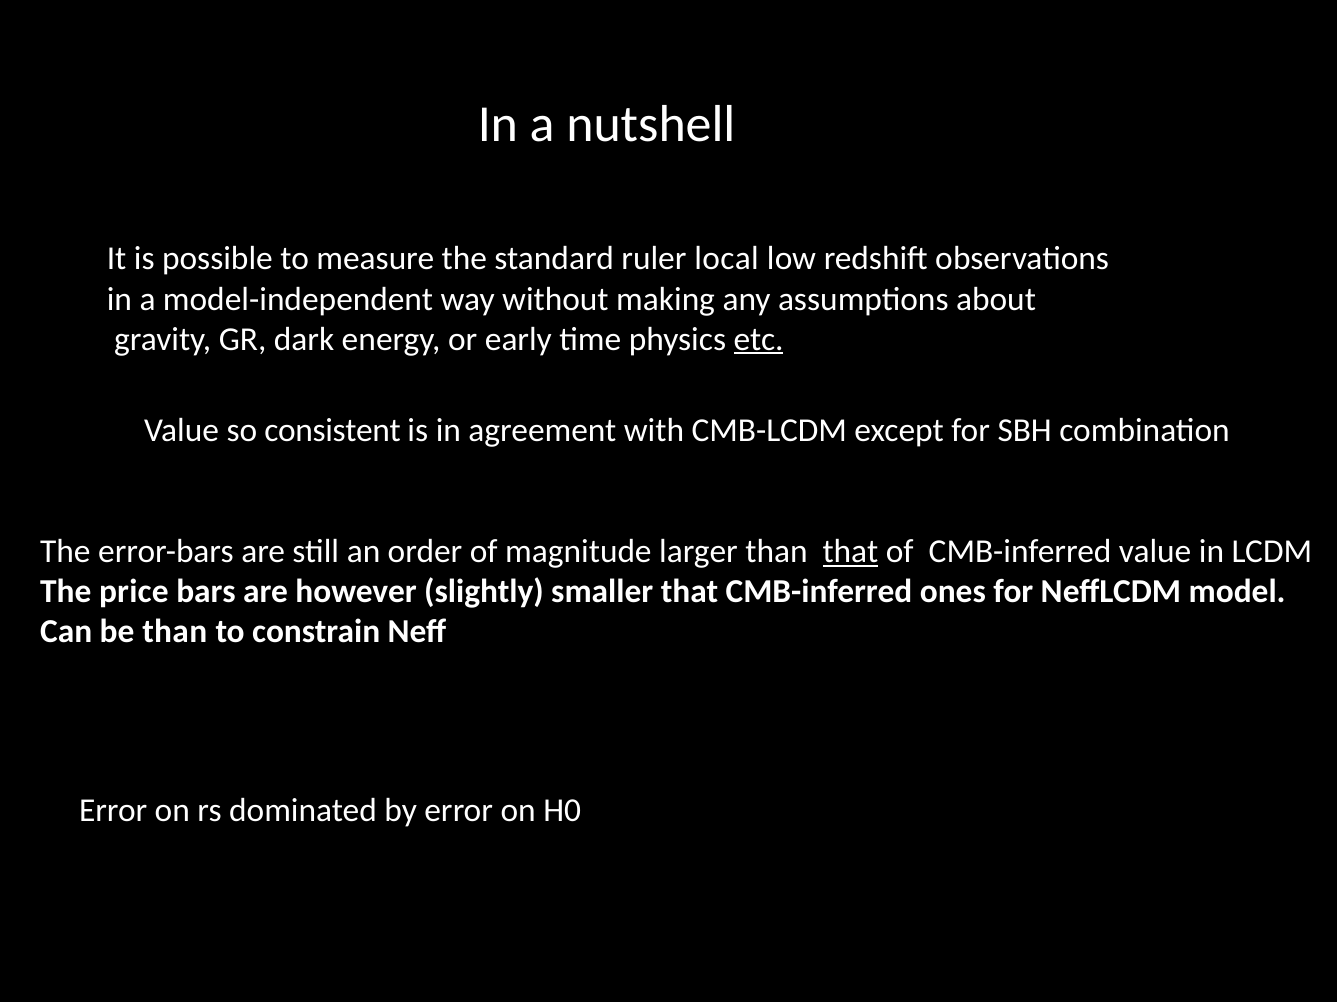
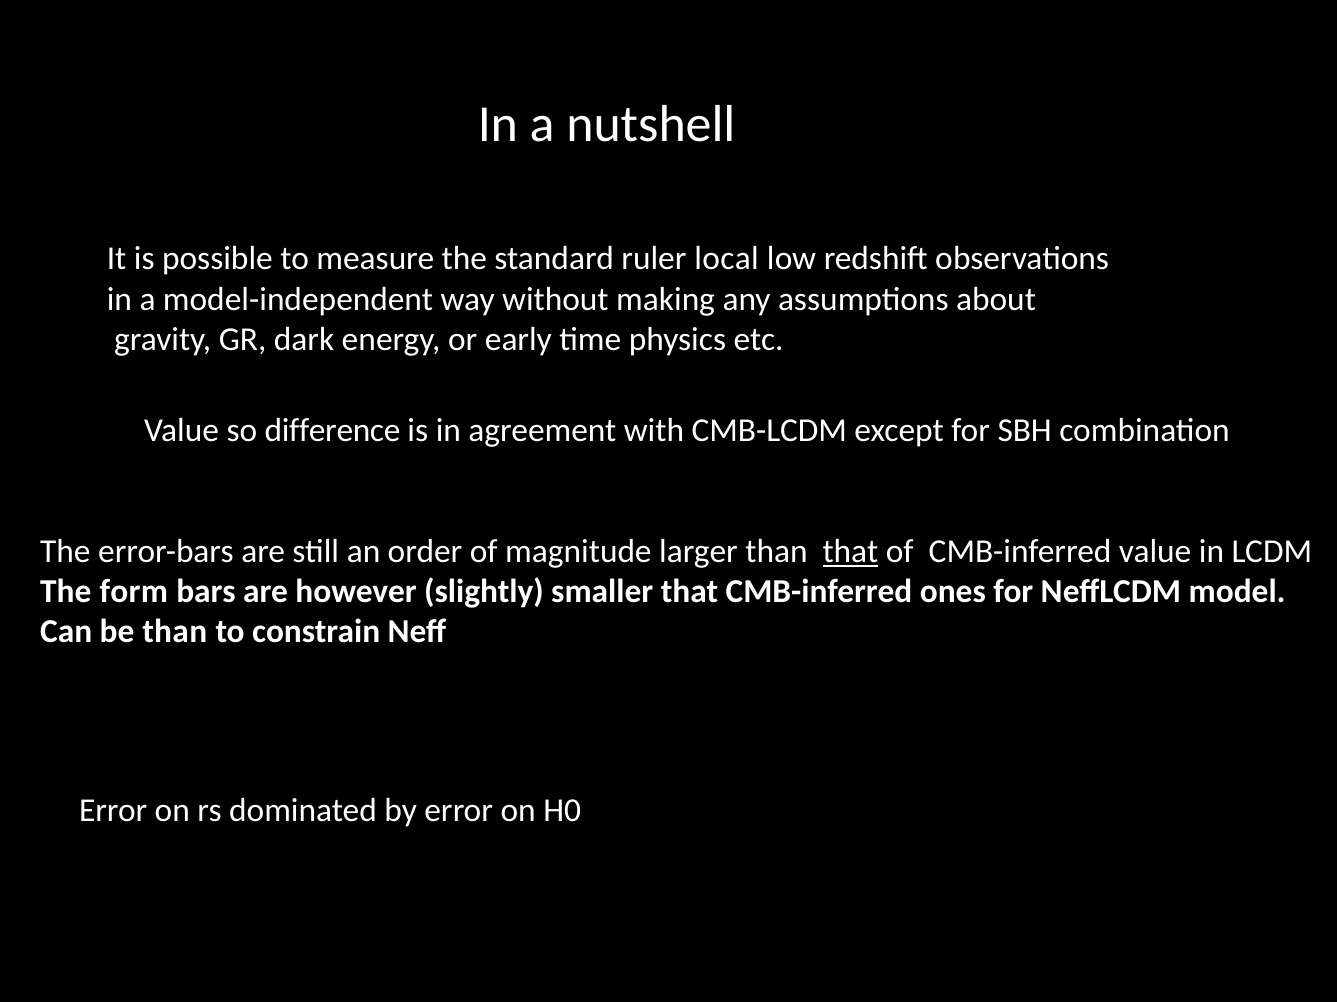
etc underline: present -> none (759, 339)
consistent: consistent -> difference (333, 430)
price: price -> form (134, 592)
